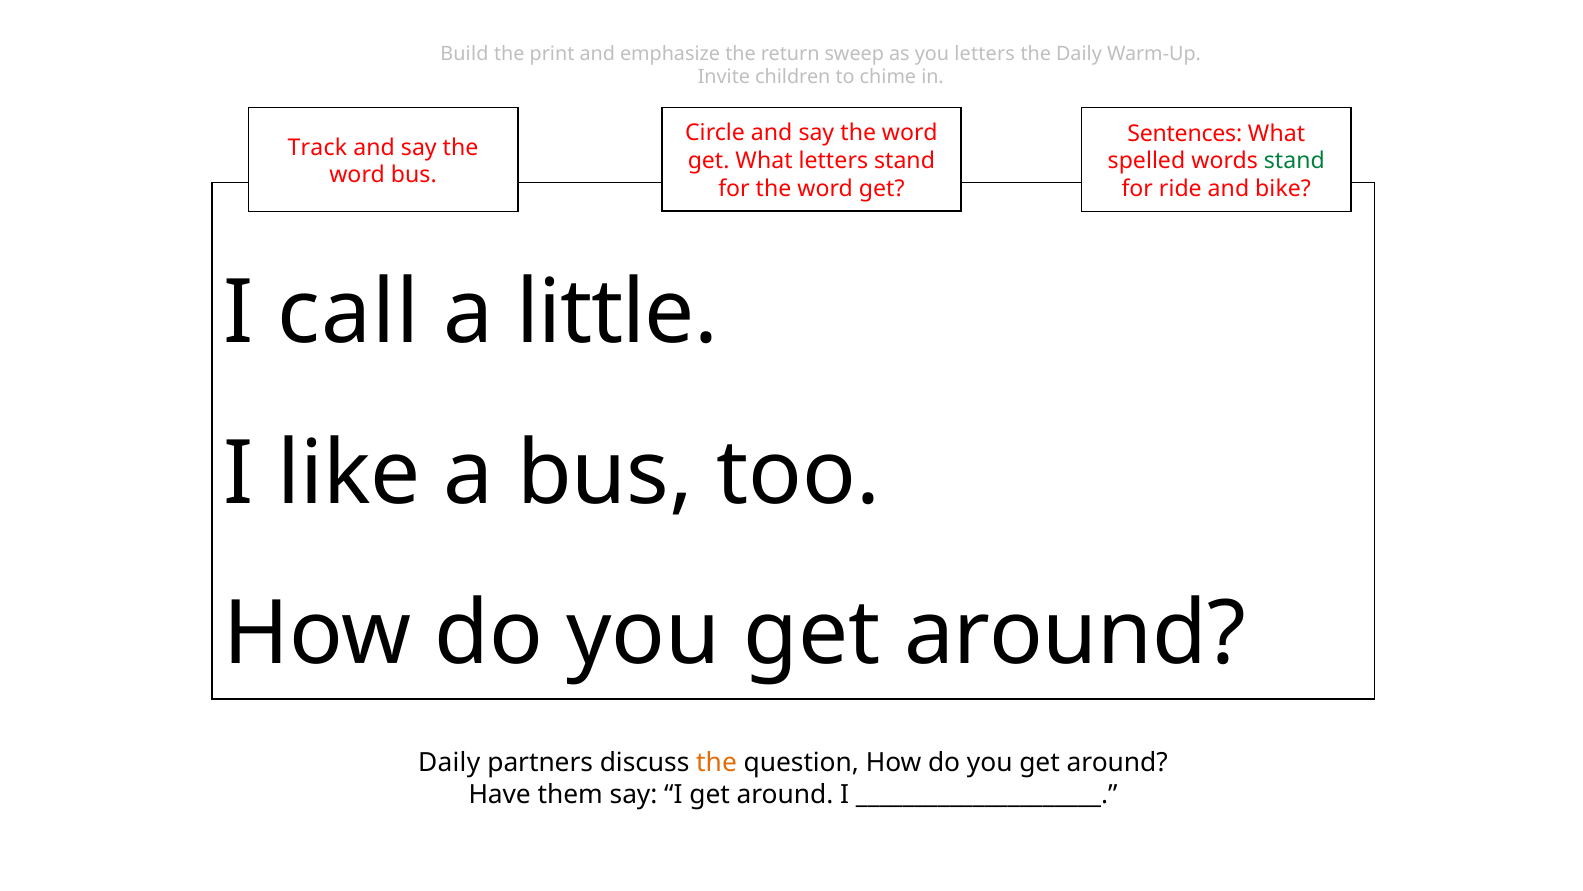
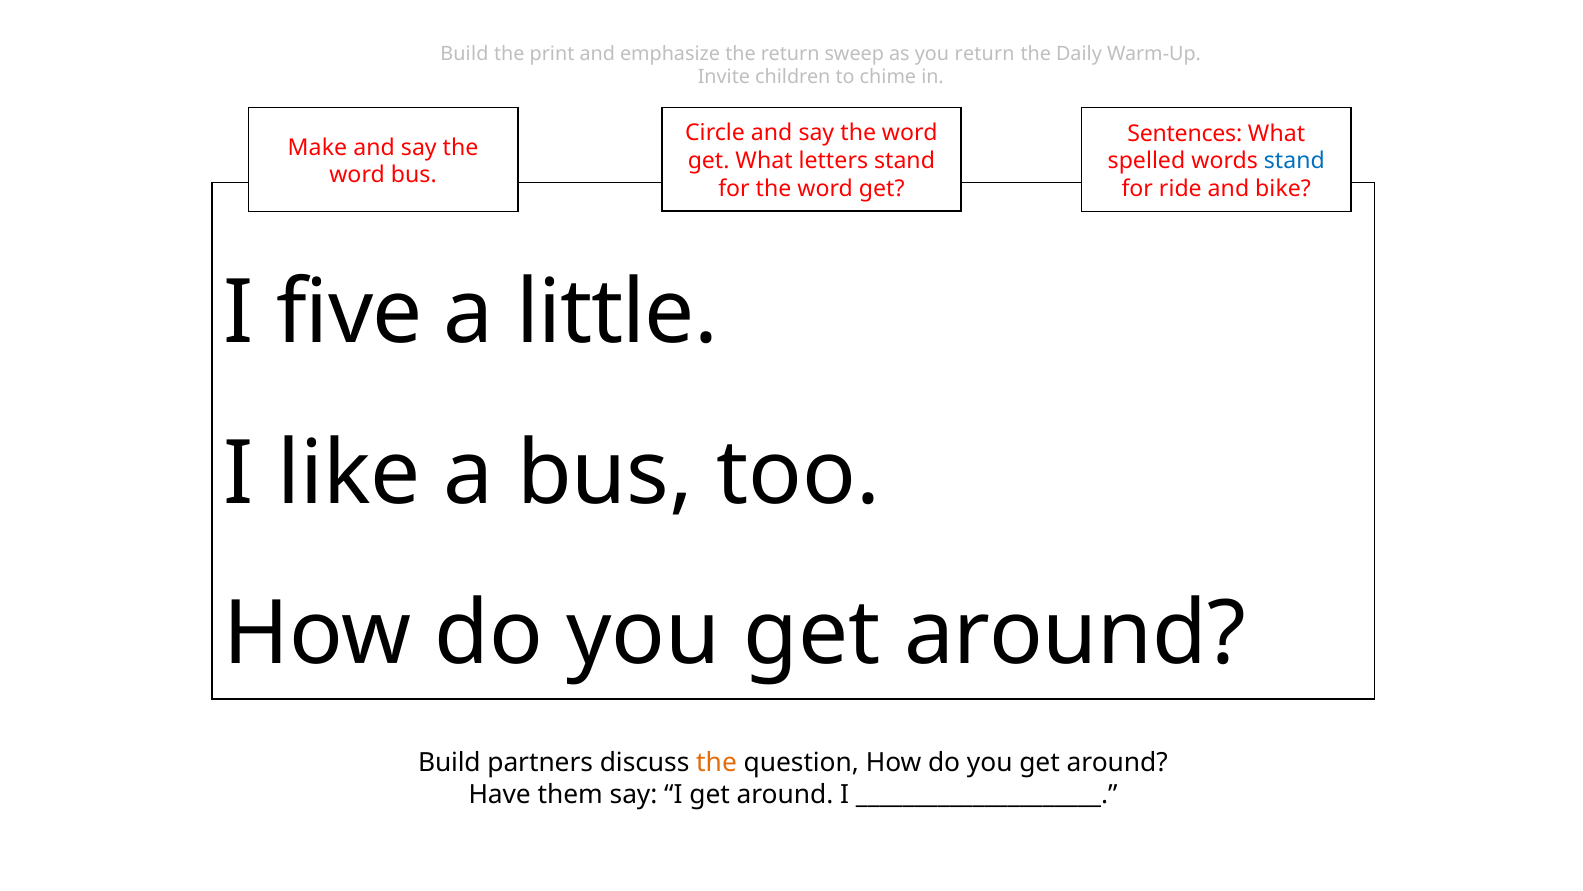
you letters: letters -> return (985, 54)
Track: Track -> Make (317, 147)
stand colour: green -> blue (1294, 161)
call: call -> five (349, 313)
Daily: Daily -> Build (449, 762)
